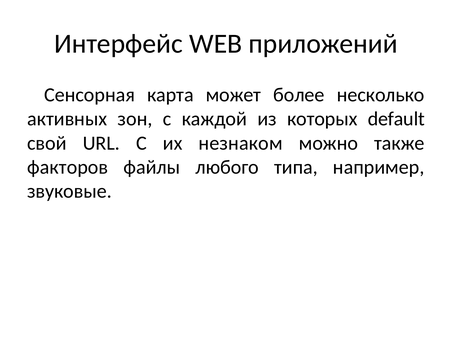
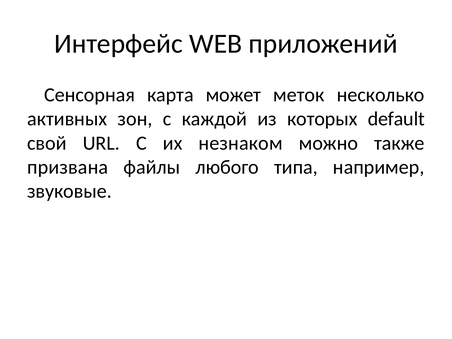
более: более -> меток (299, 95)
факторов: факторов -> призвана (68, 167)
